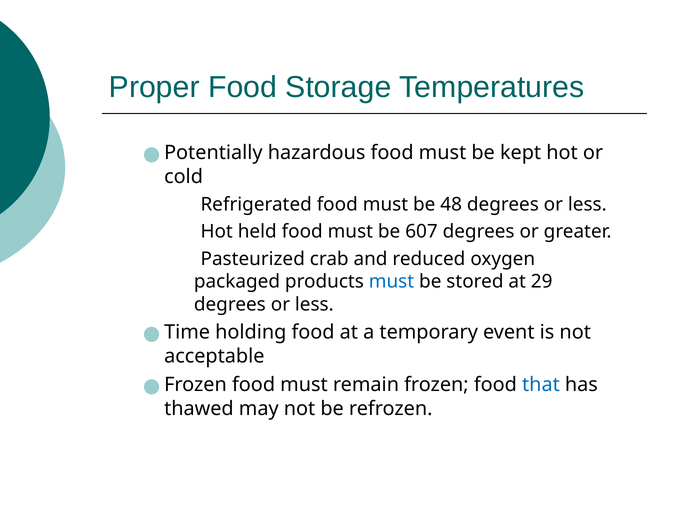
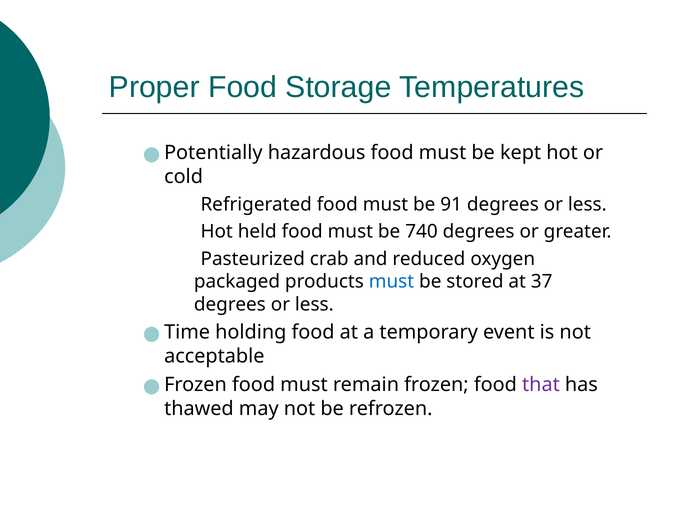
48: 48 -> 91 (451, 204)
607: 607 -> 740 (422, 231)
29: 29 -> 37 (542, 281)
that colour: blue -> purple (541, 385)
